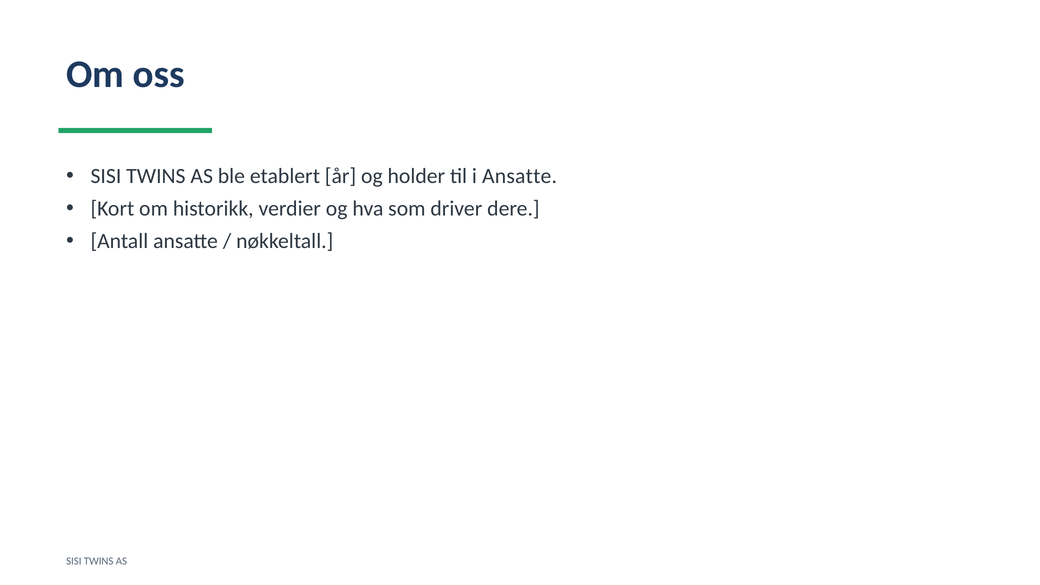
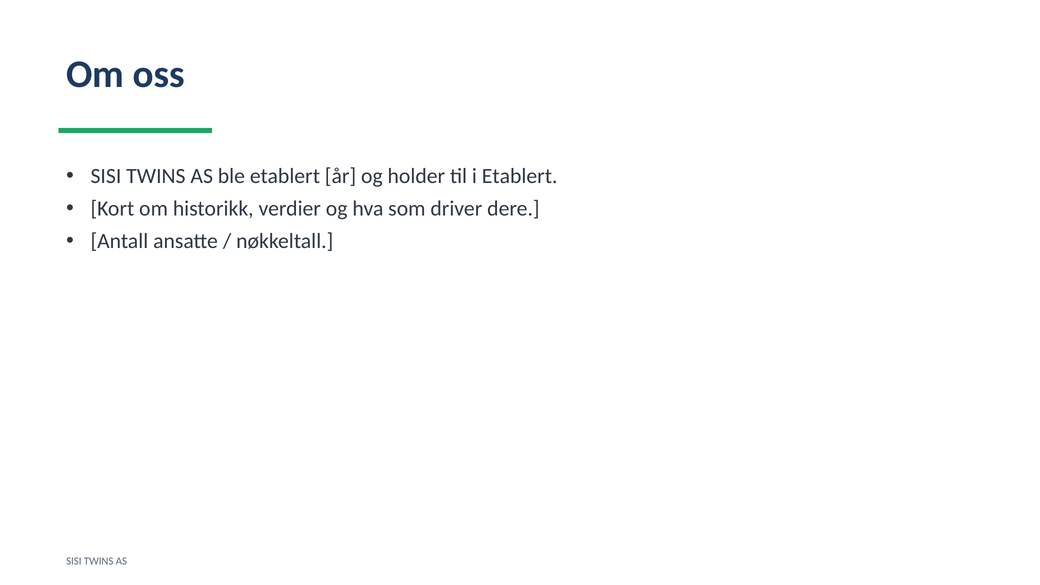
i Ansatte: Ansatte -> Etablert (520, 176)
